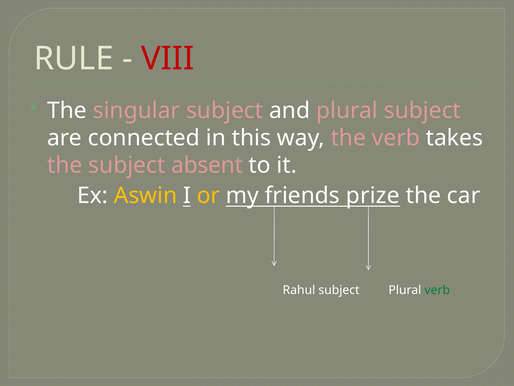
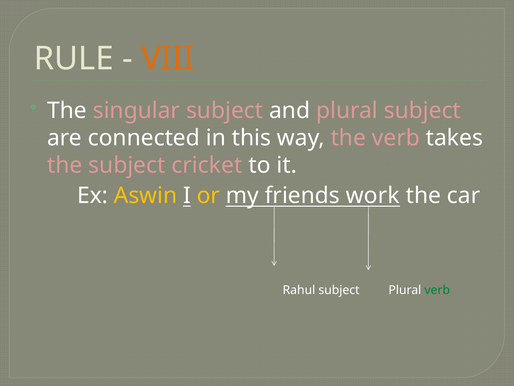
VIII colour: red -> orange (168, 59)
absent: absent -> cricket (207, 165)
prize: prize -> work (373, 195)
